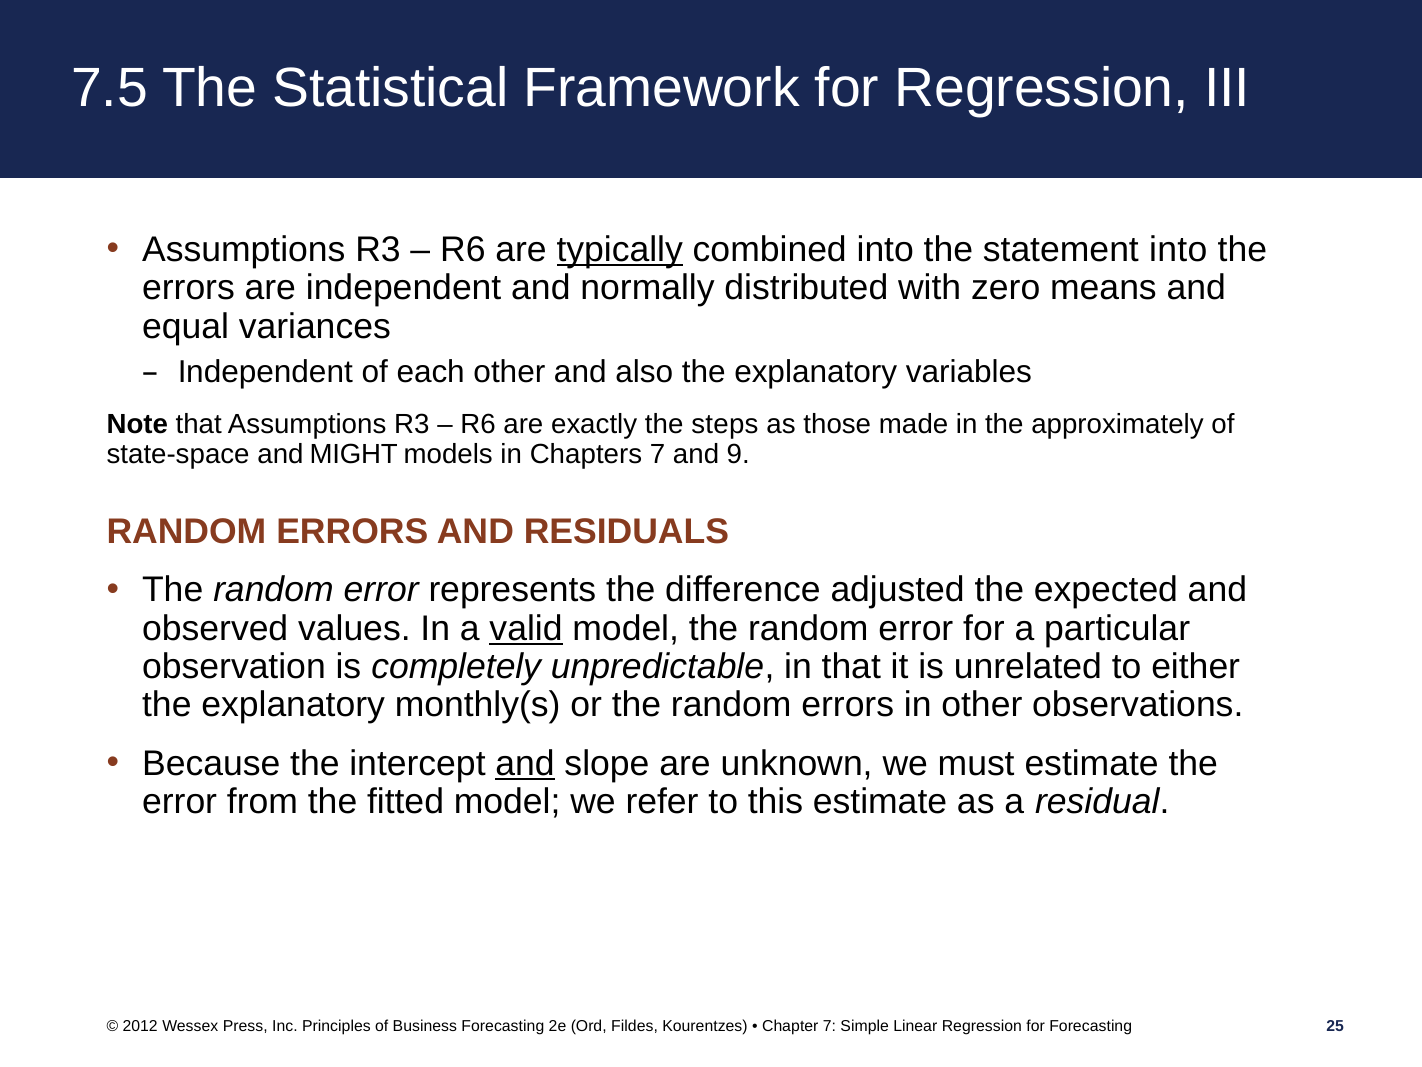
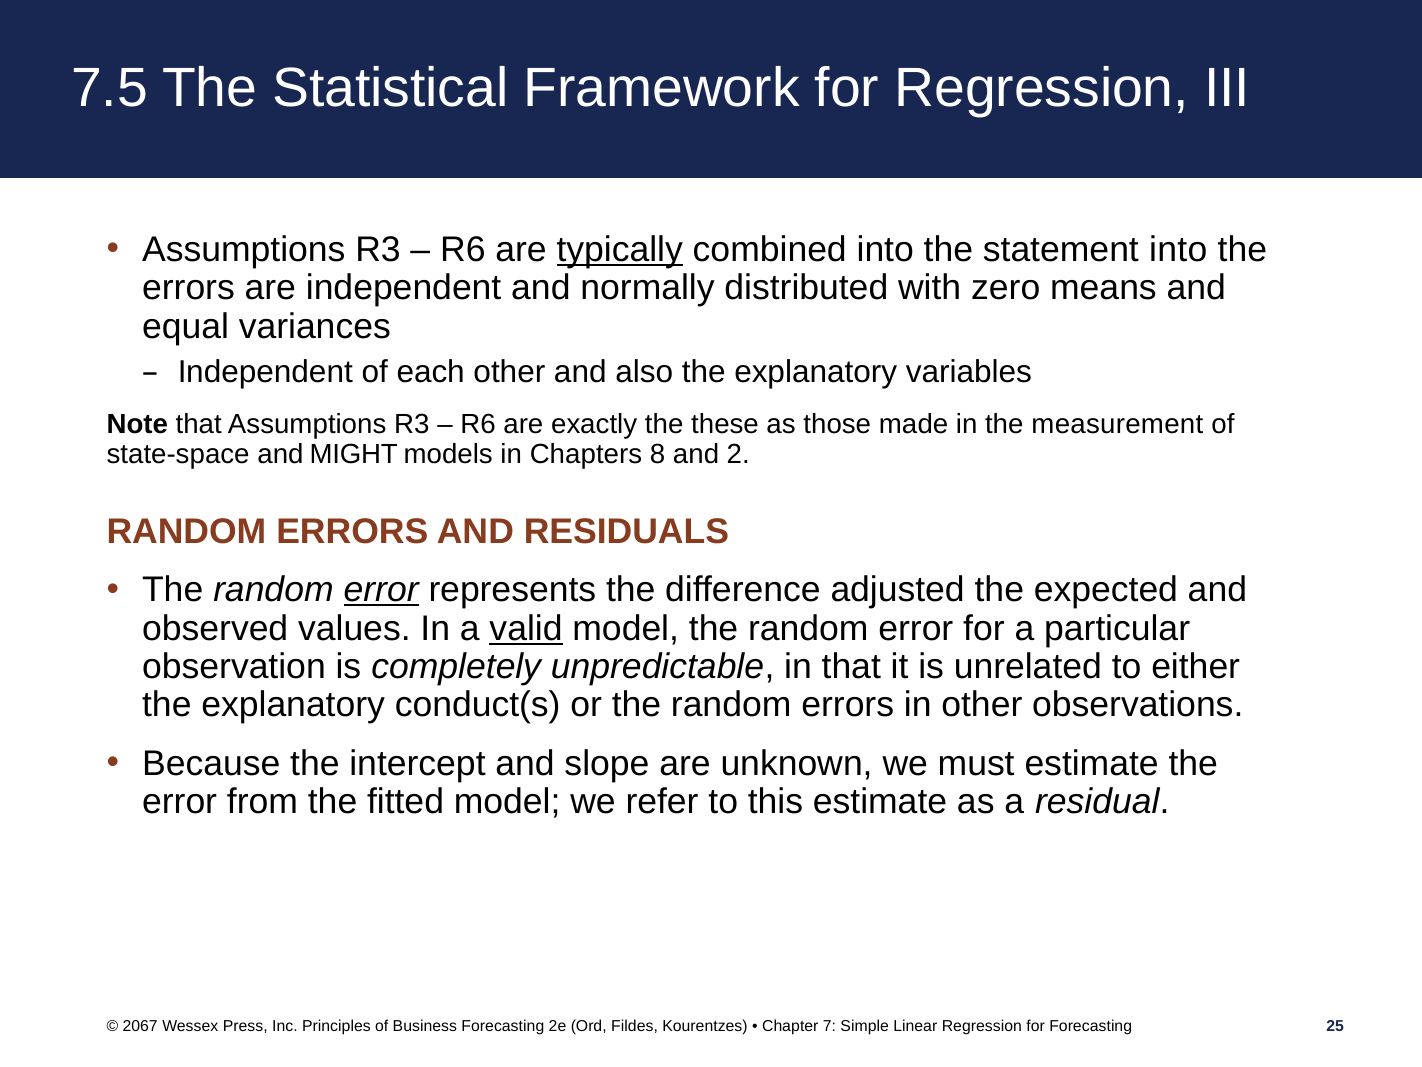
steps: steps -> these (725, 424)
approximately: approximately -> measurement (1117, 424)
Chapters 7: 7 -> 8 (658, 454)
9: 9 -> 2 (738, 454)
error underline: none -> present (381, 590)
monthly(s: monthly(s -> conduct(s (478, 705)
and underline: present -> none (525, 763)
2012: 2012 -> 2067 (140, 1025)
